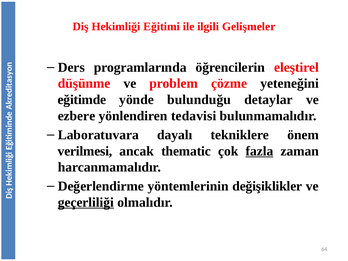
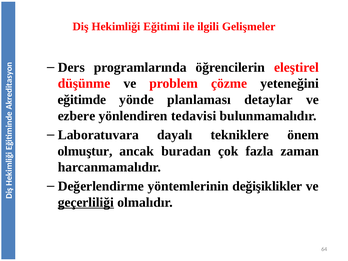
bulunduğu: bulunduğu -> planlaması (199, 100)
verilmesi: verilmesi -> olmuştur (85, 151)
thematic: thematic -> buradan (186, 151)
fazla underline: present -> none (259, 151)
